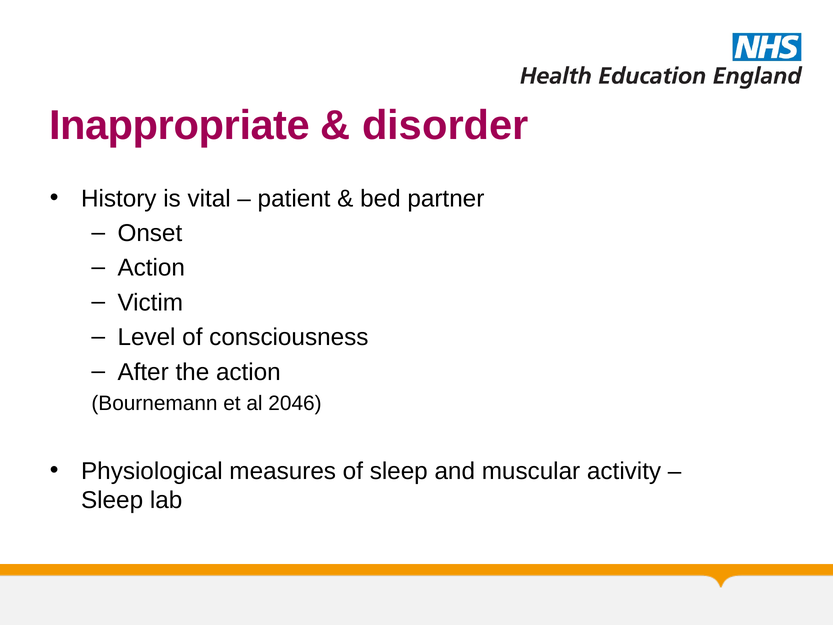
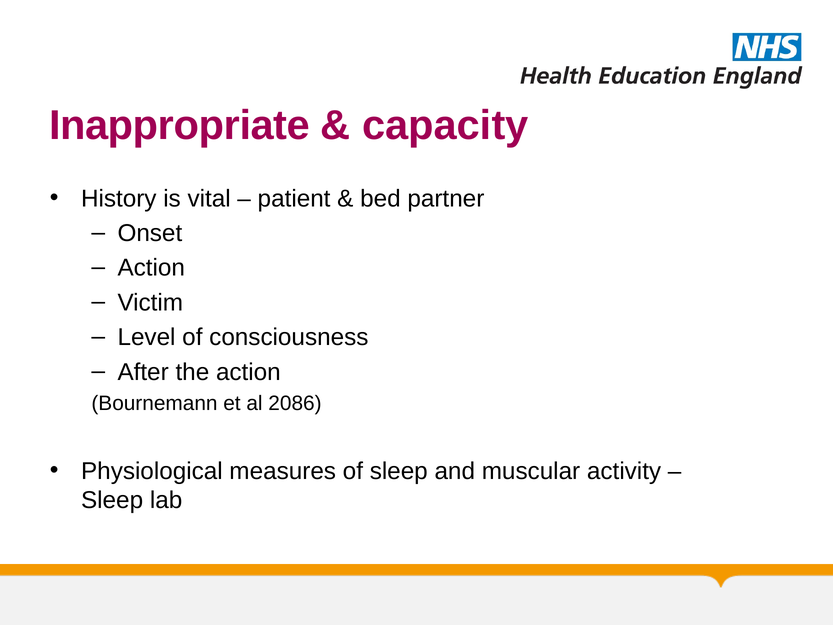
disorder: disorder -> capacity (445, 125)
2046: 2046 -> 2086 (295, 403)
